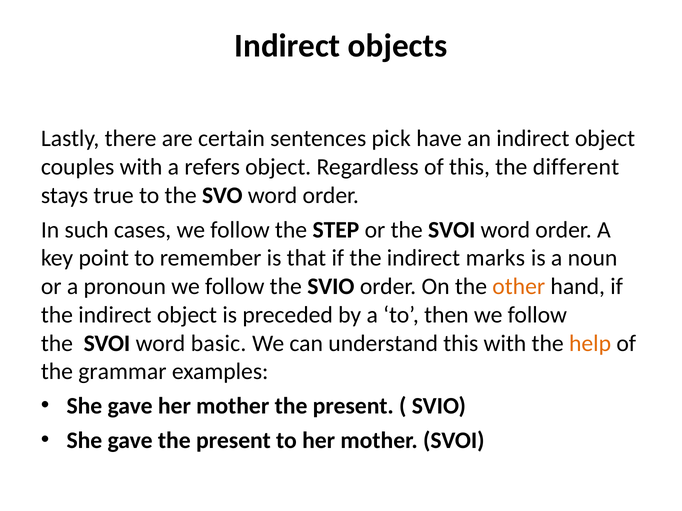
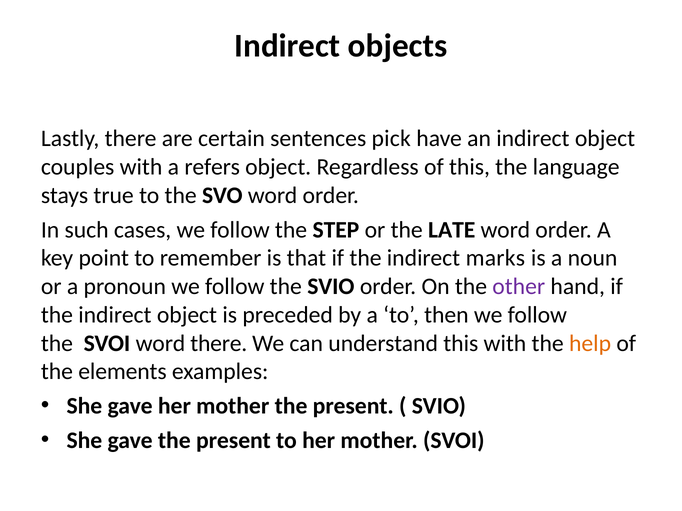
different: different -> language (576, 167)
or the SVOI: SVOI -> LATE (452, 230)
other colour: orange -> purple (519, 287)
word basic: basic -> there (219, 344)
grammar: grammar -> elements (122, 372)
